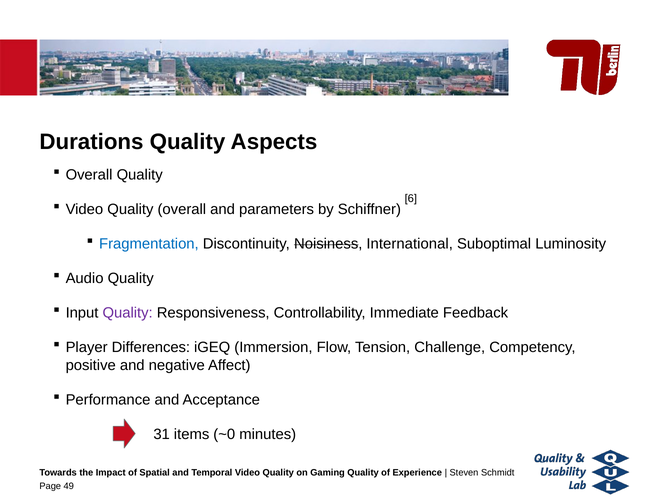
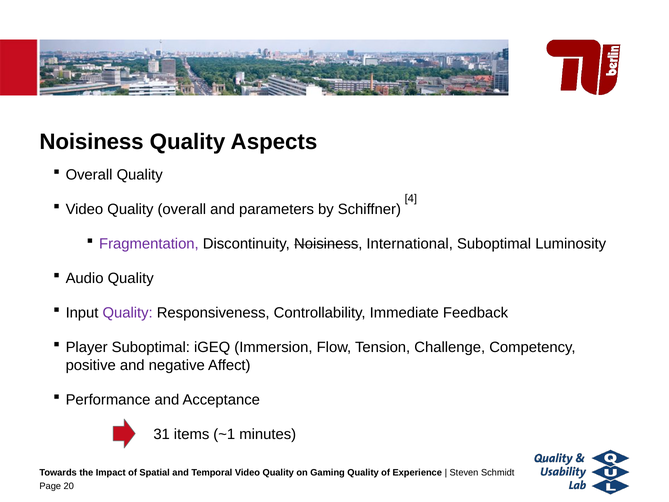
Durations: Durations -> Noisiness (92, 142)
6: 6 -> 4 (411, 198)
Fragmentation colour: blue -> purple (149, 244)
Player Differences: Differences -> Suboptimal (151, 347)
~0: ~0 -> ~1 (224, 434)
49: 49 -> 20 (69, 486)
